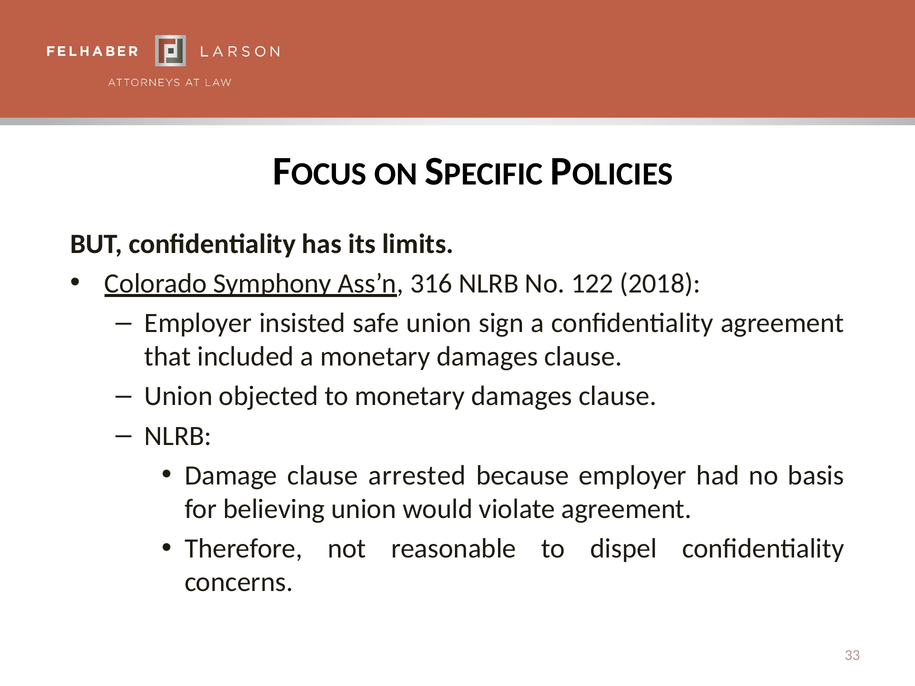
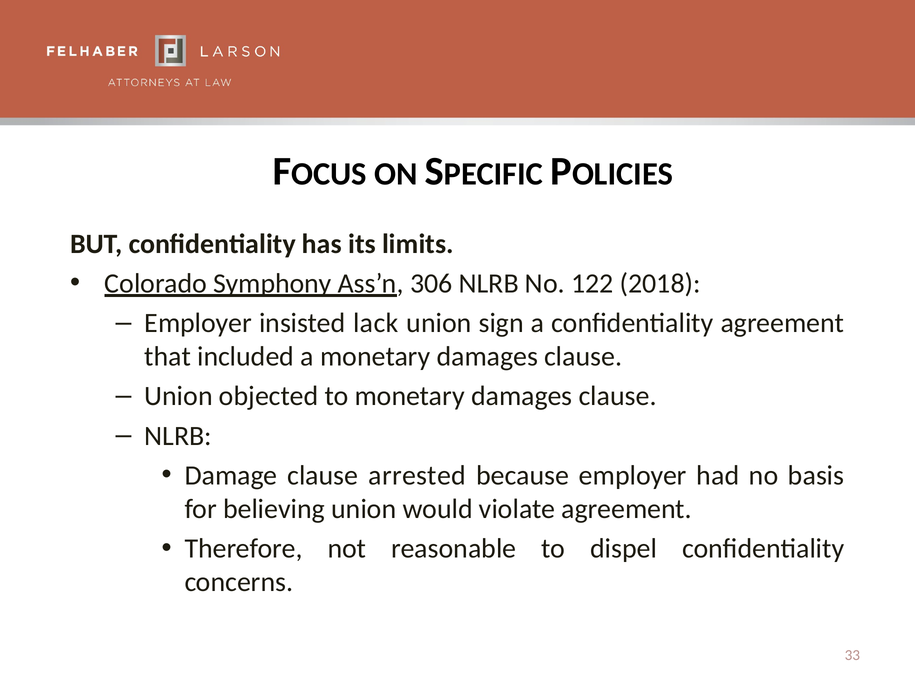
316: 316 -> 306 (431, 284)
safe: safe -> lack (376, 323)
